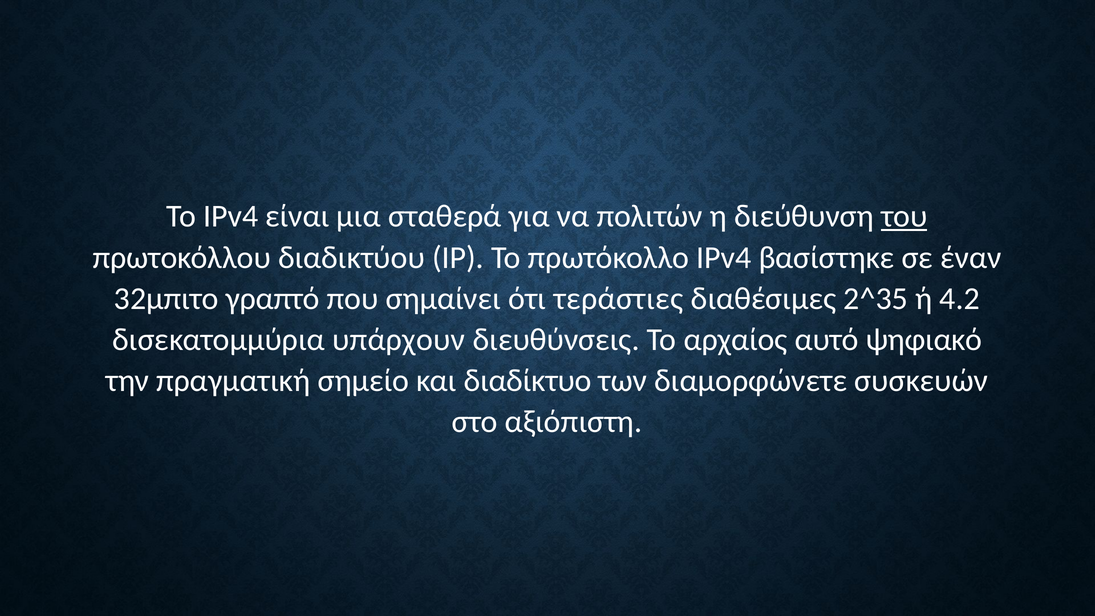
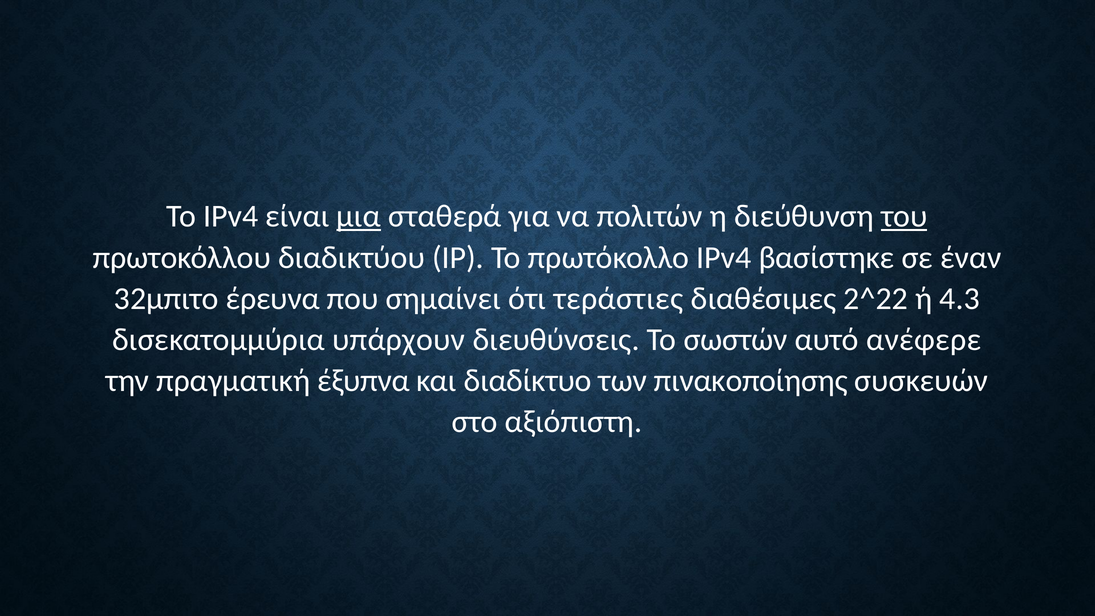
μια underline: none -> present (359, 216)
γραπτό: γραπτό -> έρευνα (273, 298)
2^35: 2^35 -> 2^22 (876, 298)
4.2: 4.2 -> 4.3 (960, 298)
αρχαίος: αρχαίος -> σωστών (736, 340)
ψηφιακό: ψηφιακό -> ανέφερε (924, 340)
σημείο: σημείο -> έξυπνα (364, 381)
διαμορφώνετε: διαμορφώνετε -> πινακοποίησης (751, 381)
